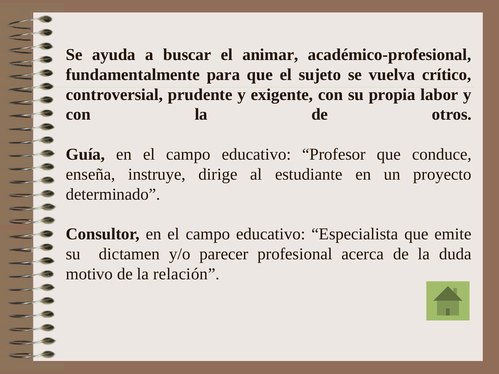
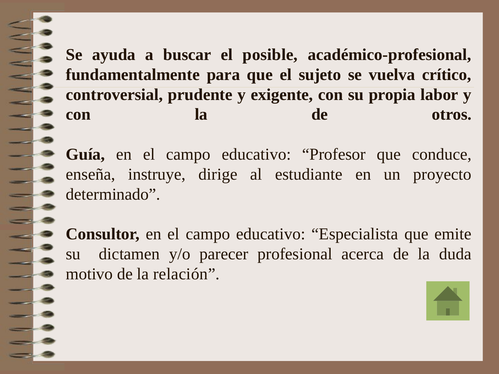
animar: animar -> posible (270, 55)
